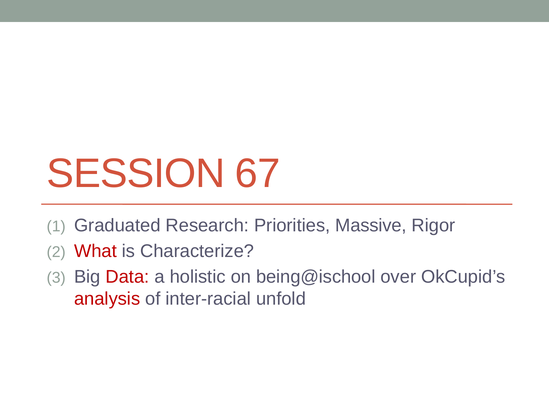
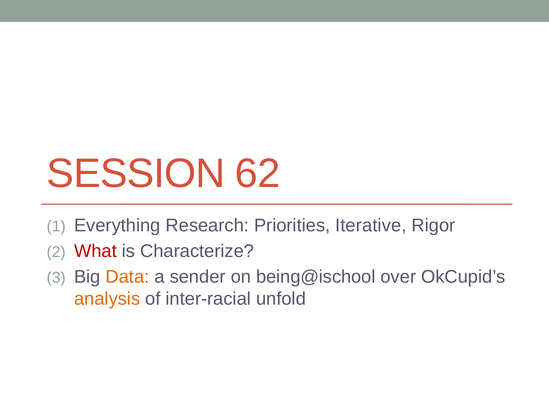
67: 67 -> 62 (258, 173)
Graduated: Graduated -> Everything (117, 225)
Massive: Massive -> Iterative (371, 225)
Data colour: red -> orange (127, 277)
holistic: holistic -> sender (198, 277)
analysis colour: red -> orange (107, 299)
